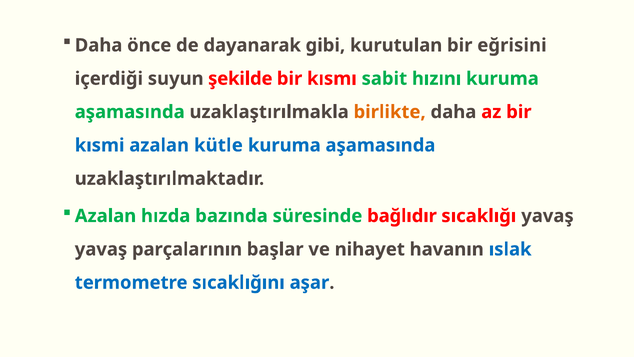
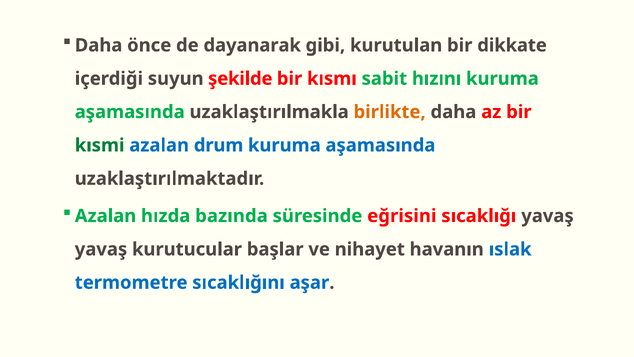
eğrisini: eğrisini -> dikkate (512, 45)
kısmi colour: blue -> green (100, 145)
kütle: kütle -> drum (219, 145)
bağlıdır: bağlıdır -> eğrisini (402, 216)
parçalarının: parçalarının -> kurutucular (187, 249)
